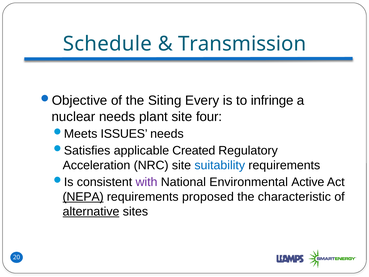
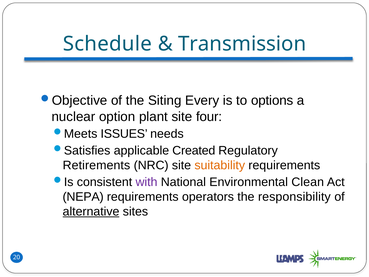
infringe: infringe -> options (272, 100)
nuclear needs: needs -> option (117, 117)
Acceleration: Acceleration -> Retirements (96, 165)
suitability colour: blue -> orange (220, 165)
Active: Active -> Clean (308, 182)
NEPA underline: present -> none (83, 197)
proposed: proposed -> operators (208, 197)
characteristic: characteristic -> responsibility (294, 197)
